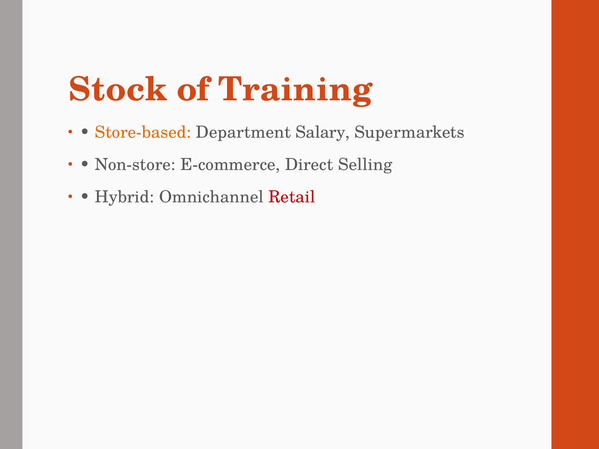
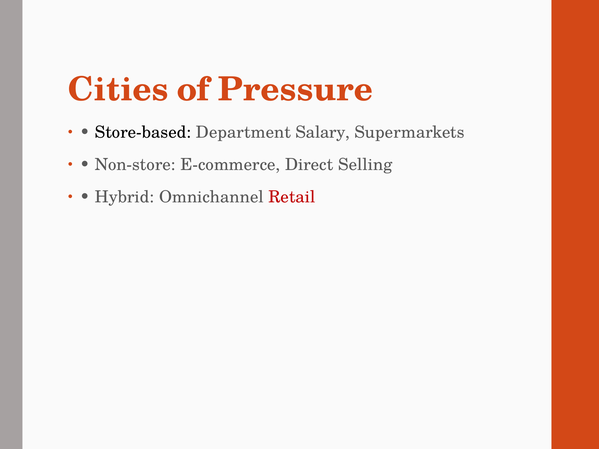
Stock: Stock -> Cities (118, 90)
Training: Training -> Pressure (295, 90)
Store-based colour: orange -> black (143, 132)
